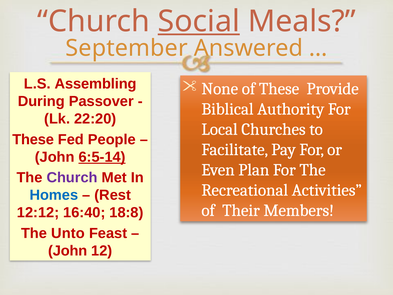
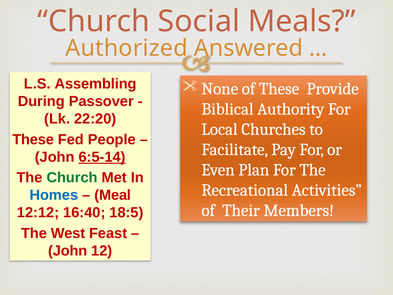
Social underline: present -> none (199, 21)
September: September -> Authorized (127, 48)
Church colour: purple -> green (72, 177)
Rest: Rest -> Meal (113, 195)
18:8: 18:8 -> 18:5 (126, 212)
Unto: Unto -> West (68, 233)
